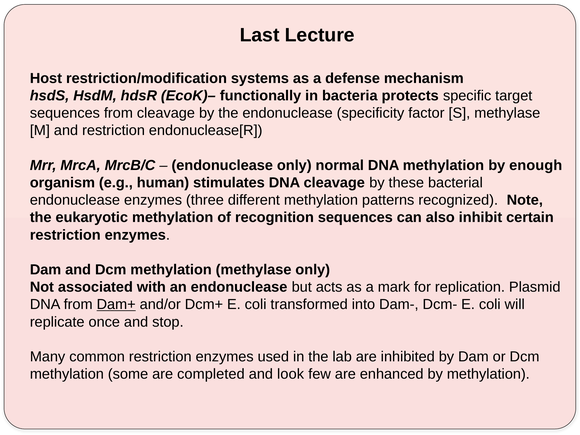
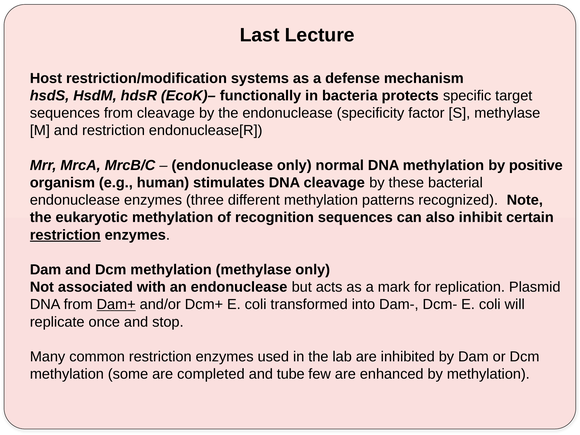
enough: enough -> positive (536, 165)
restriction underline: none -> present (65, 235)
look: look -> tube (291, 374)
